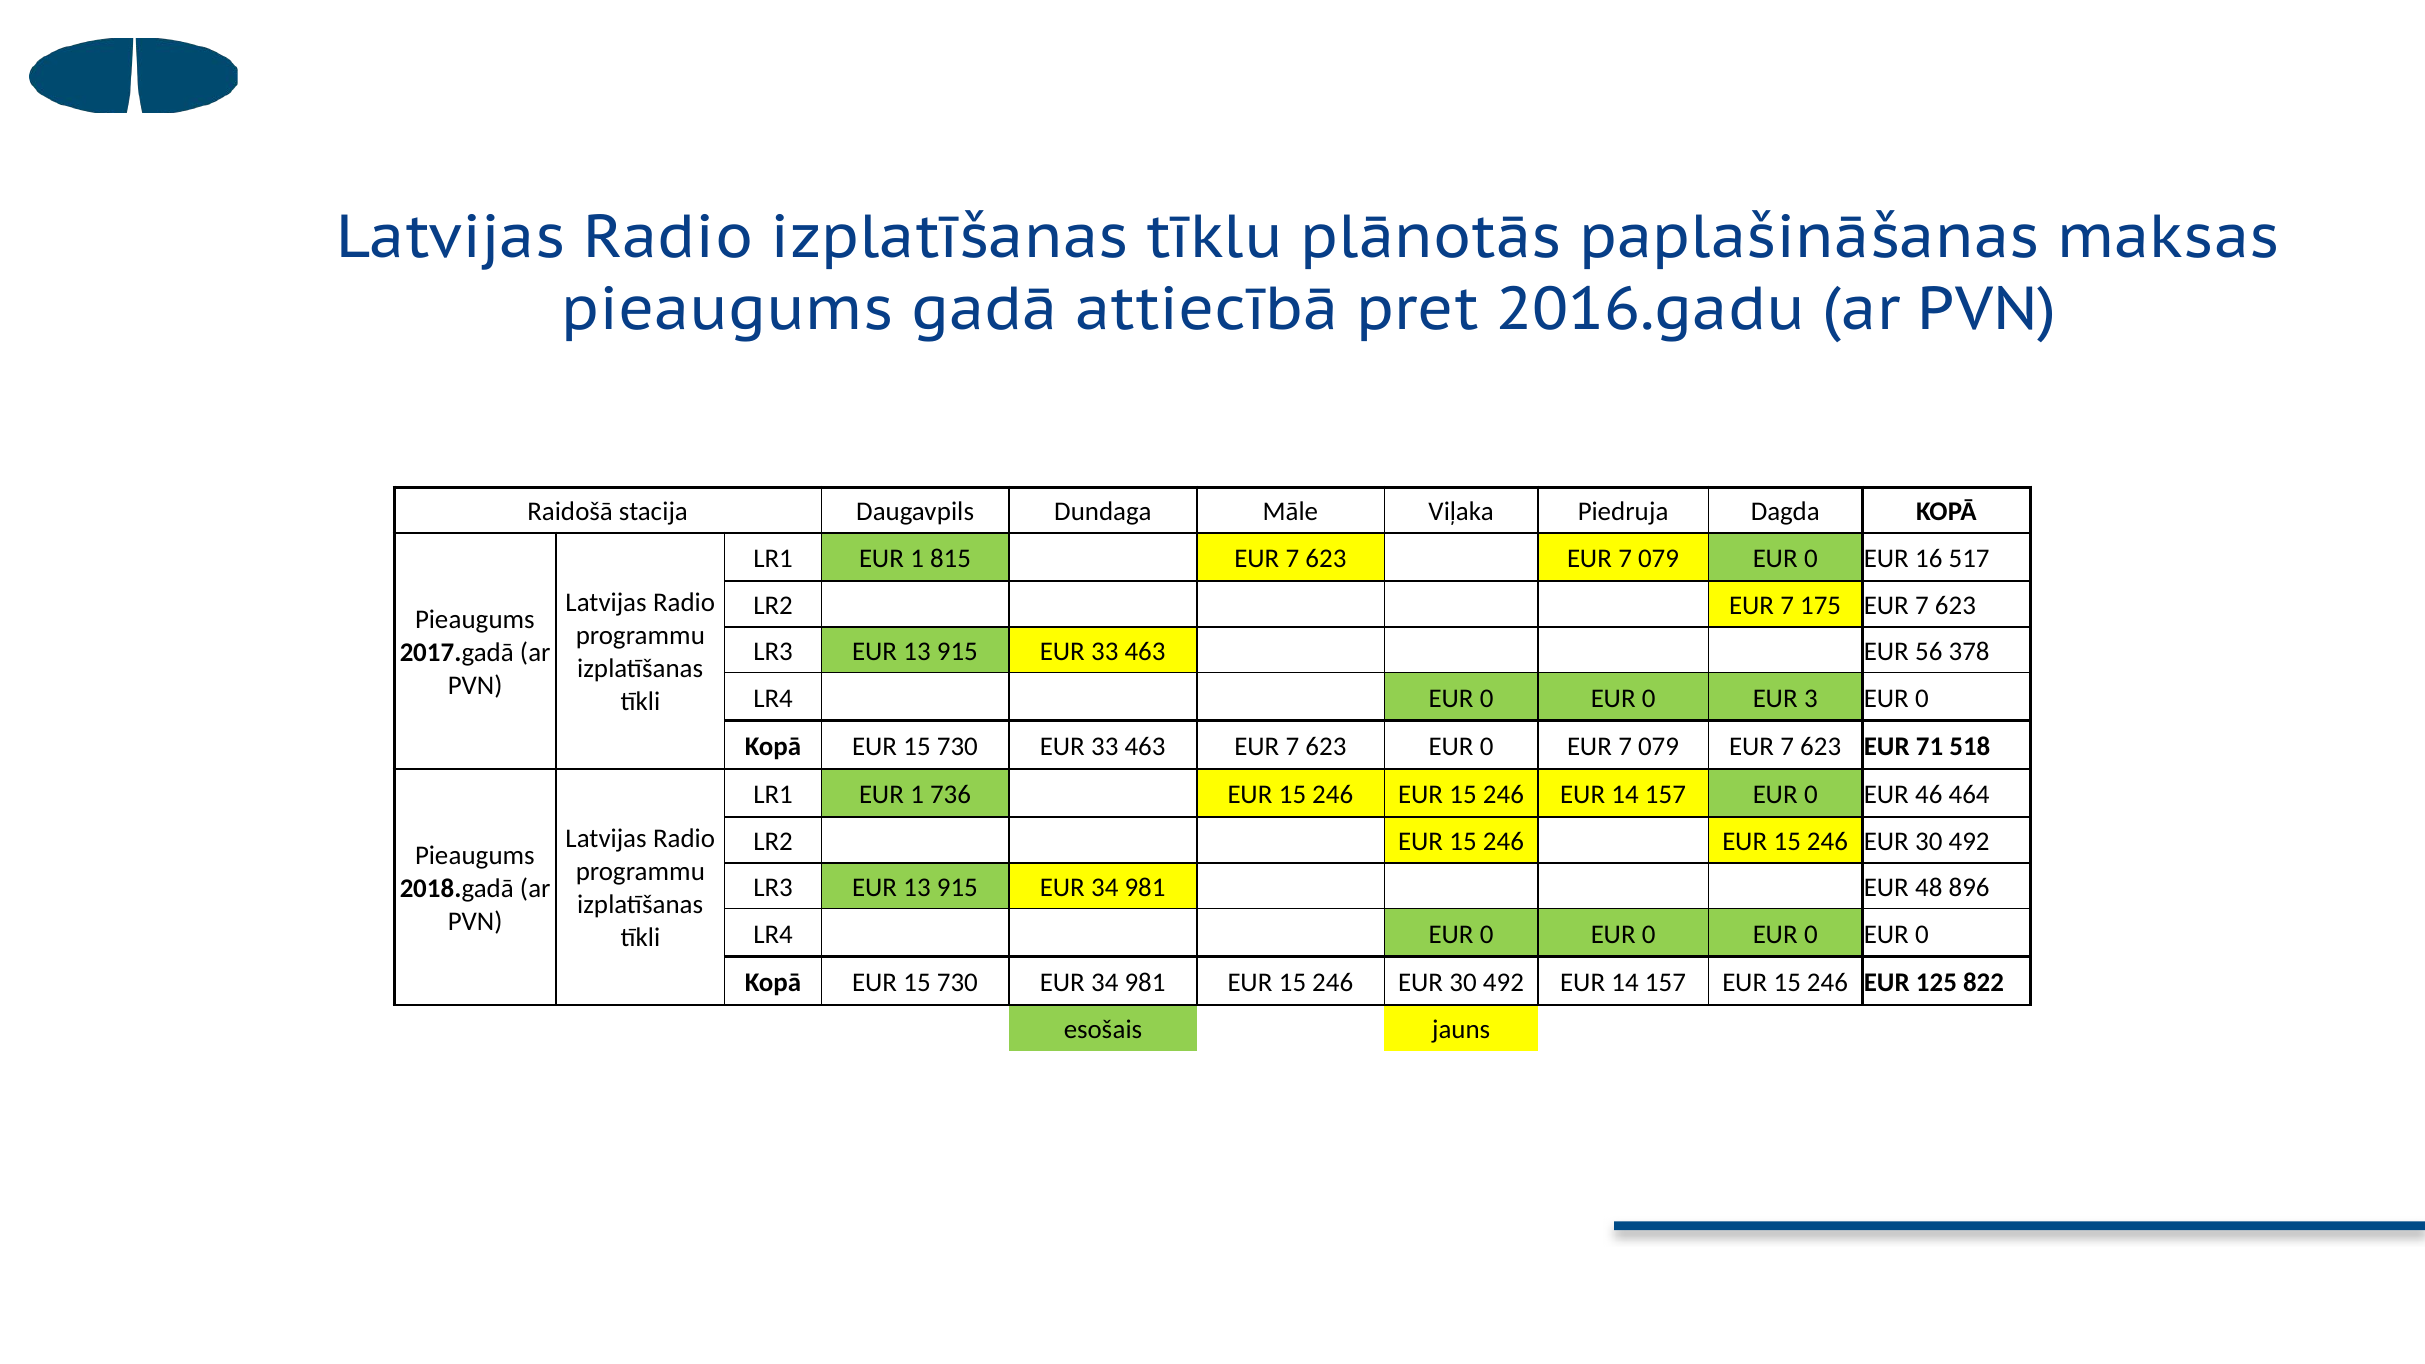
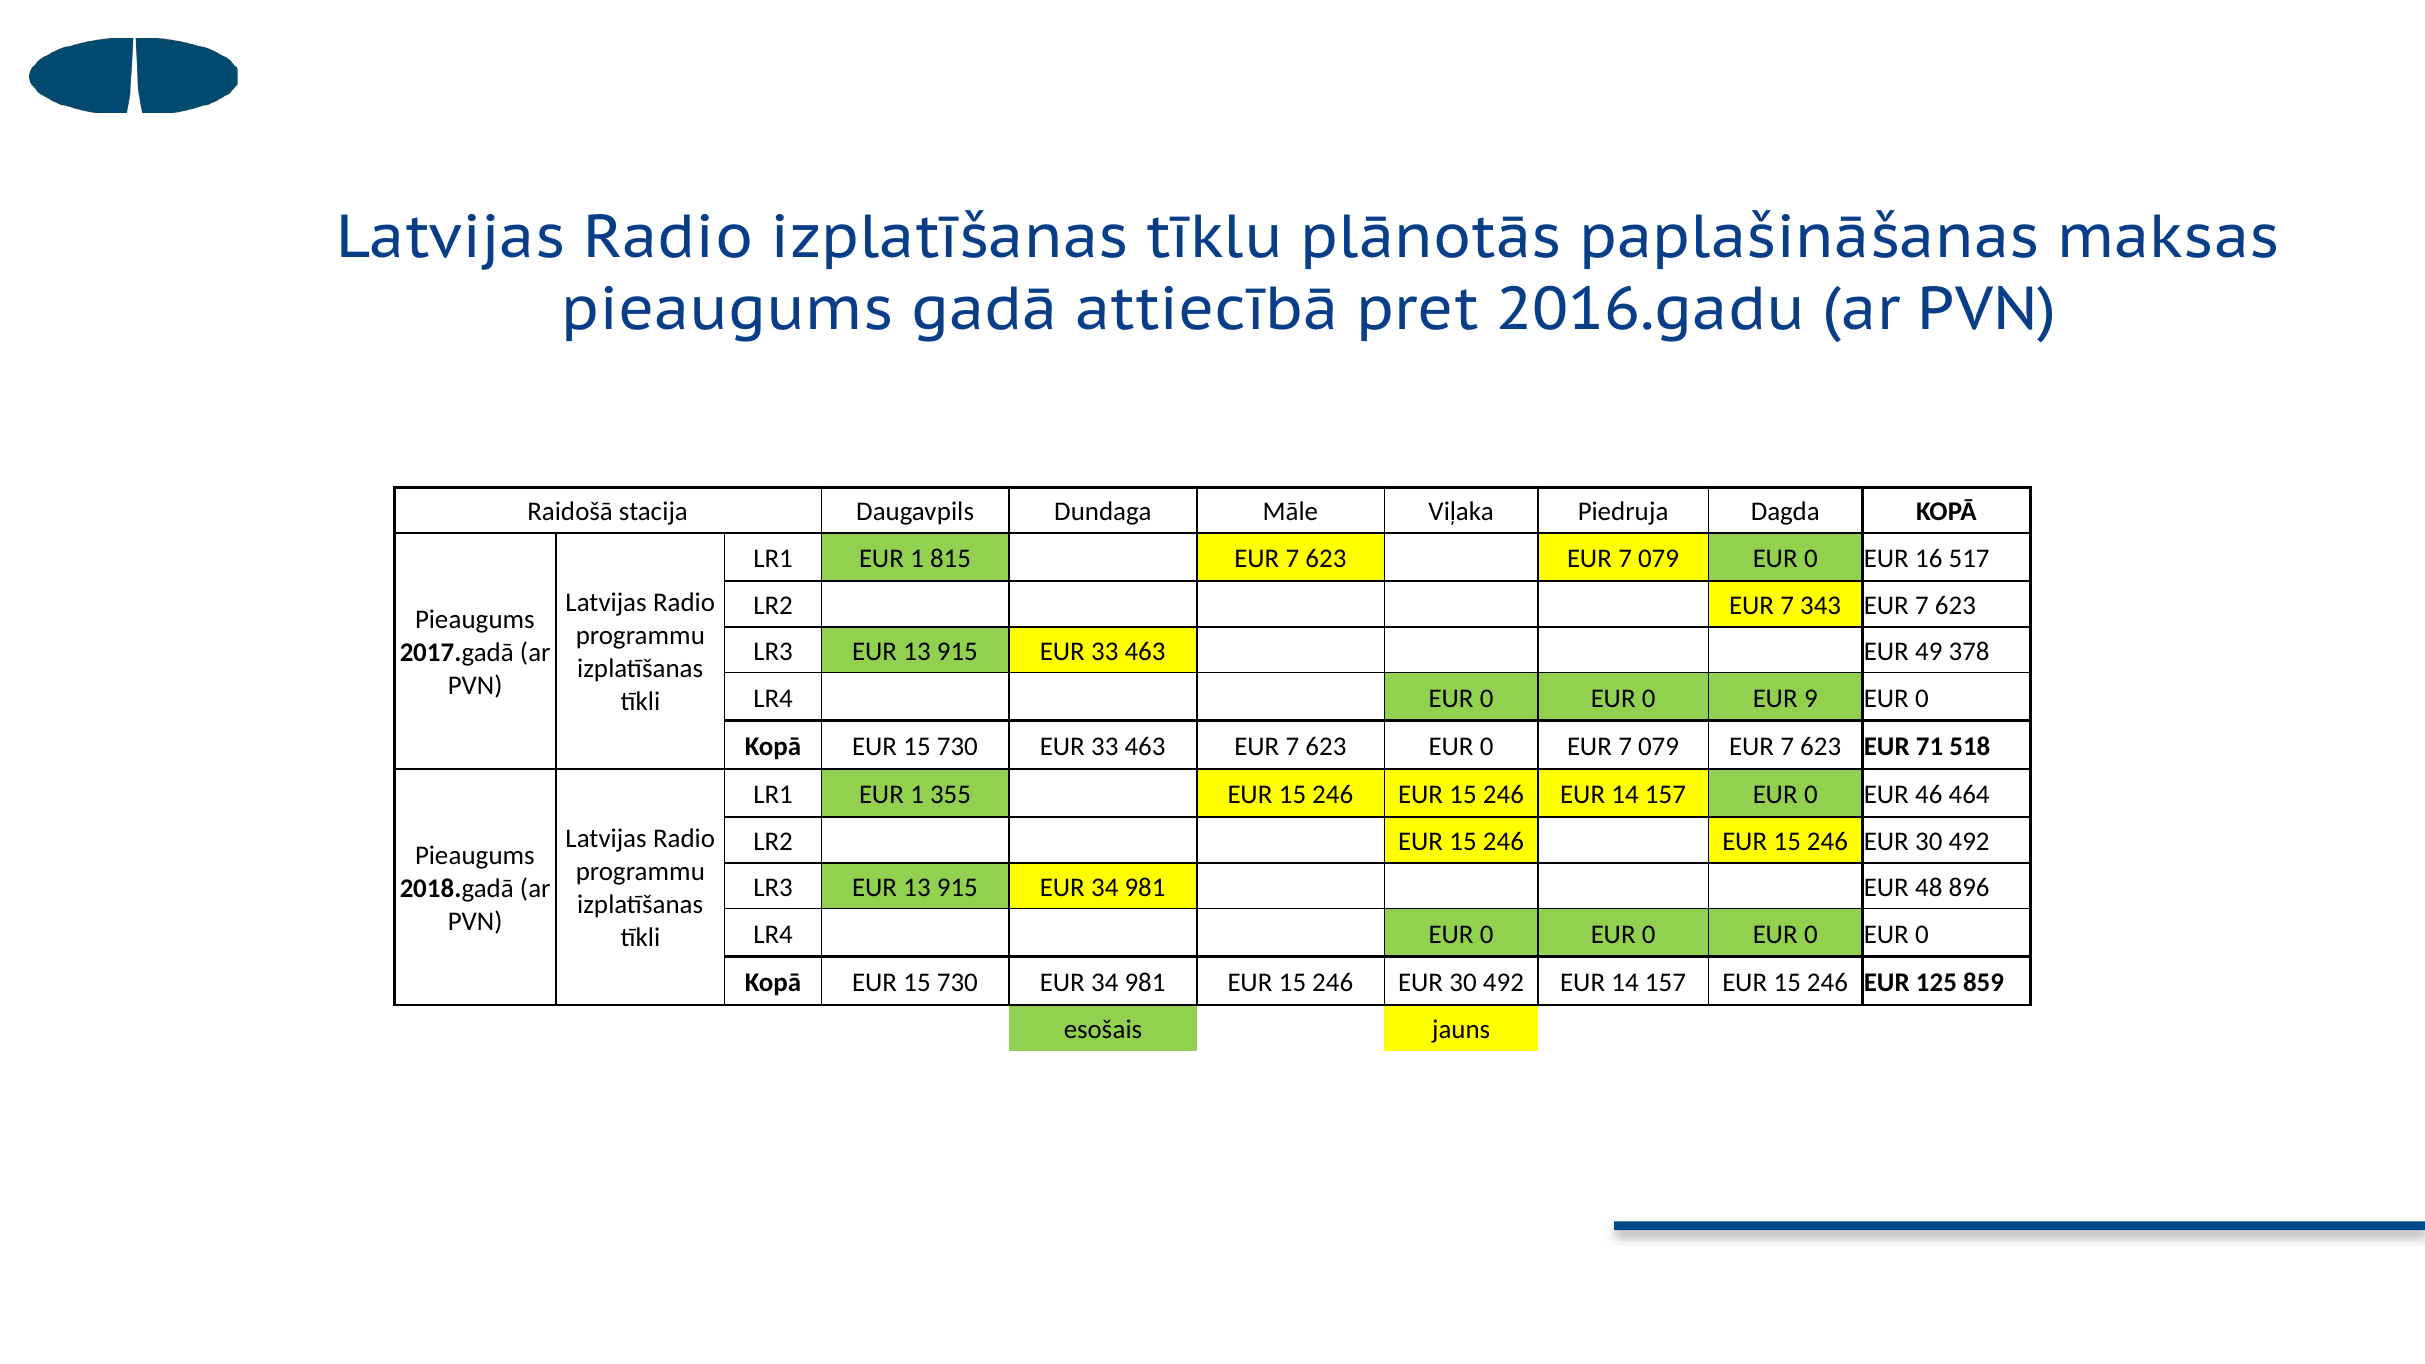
175: 175 -> 343 (1821, 605)
56: 56 -> 49 (1929, 651)
3: 3 -> 9 (1811, 698)
736: 736 -> 355 (950, 794)
822: 822 -> 859 (1984, 982)
